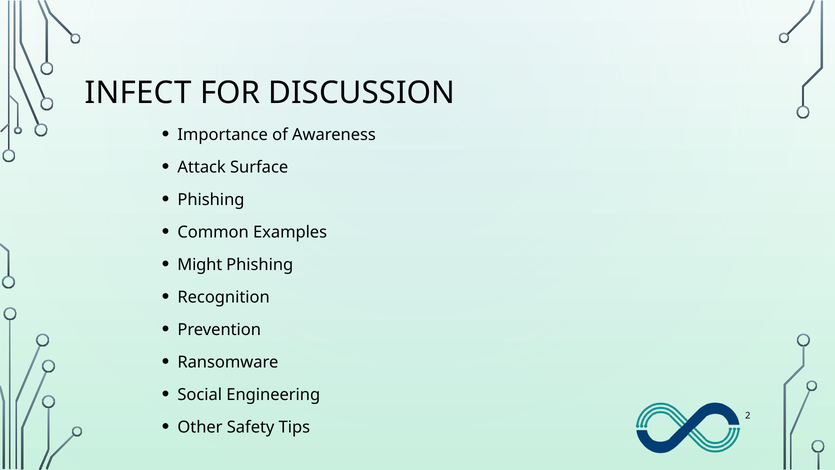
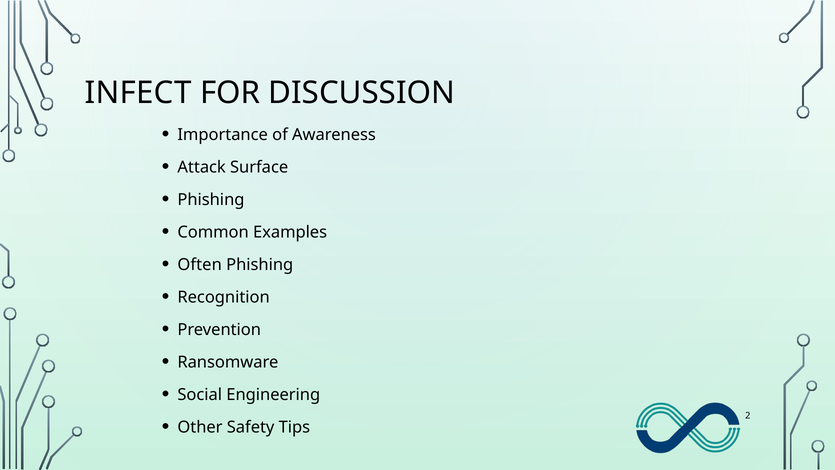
Might: Might -> Often (200, 264)
